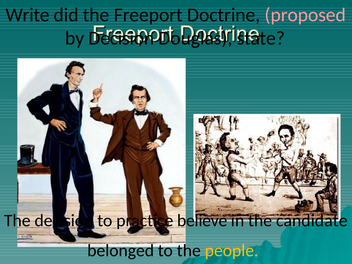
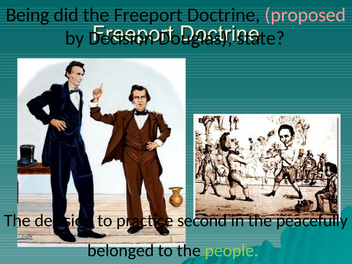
Write: Write -> Being (28, 15)
believe: believe -> second (202, 221)
candidate: candidate -> peacefully (312, 221)
people colour: yellow -> light green (232, 251)
